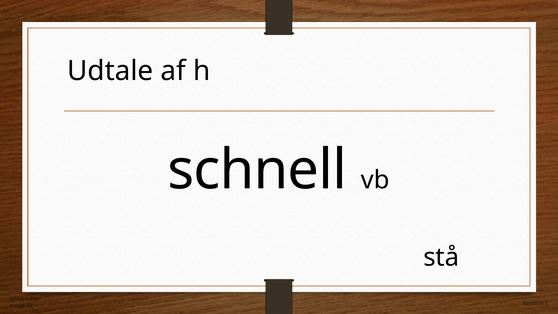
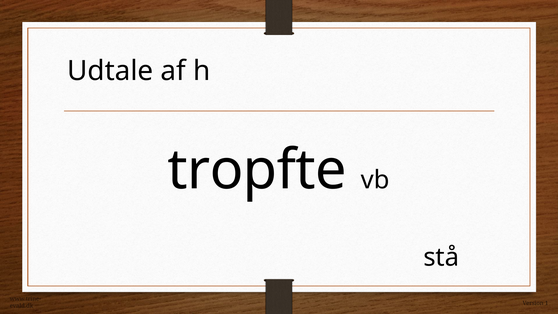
schnell: schnell -> tropfte (257, 170)
